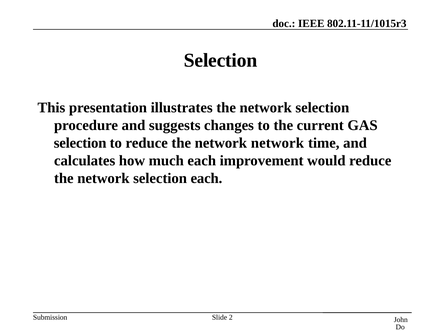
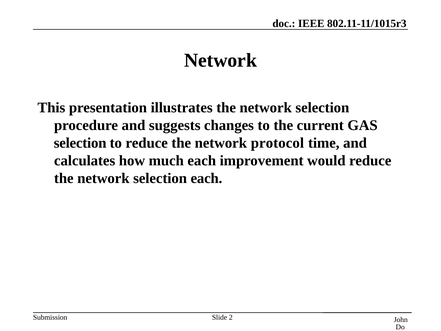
Selection: Selection -> Network (220, 60)
network network: network -> protocol (277, 143)
